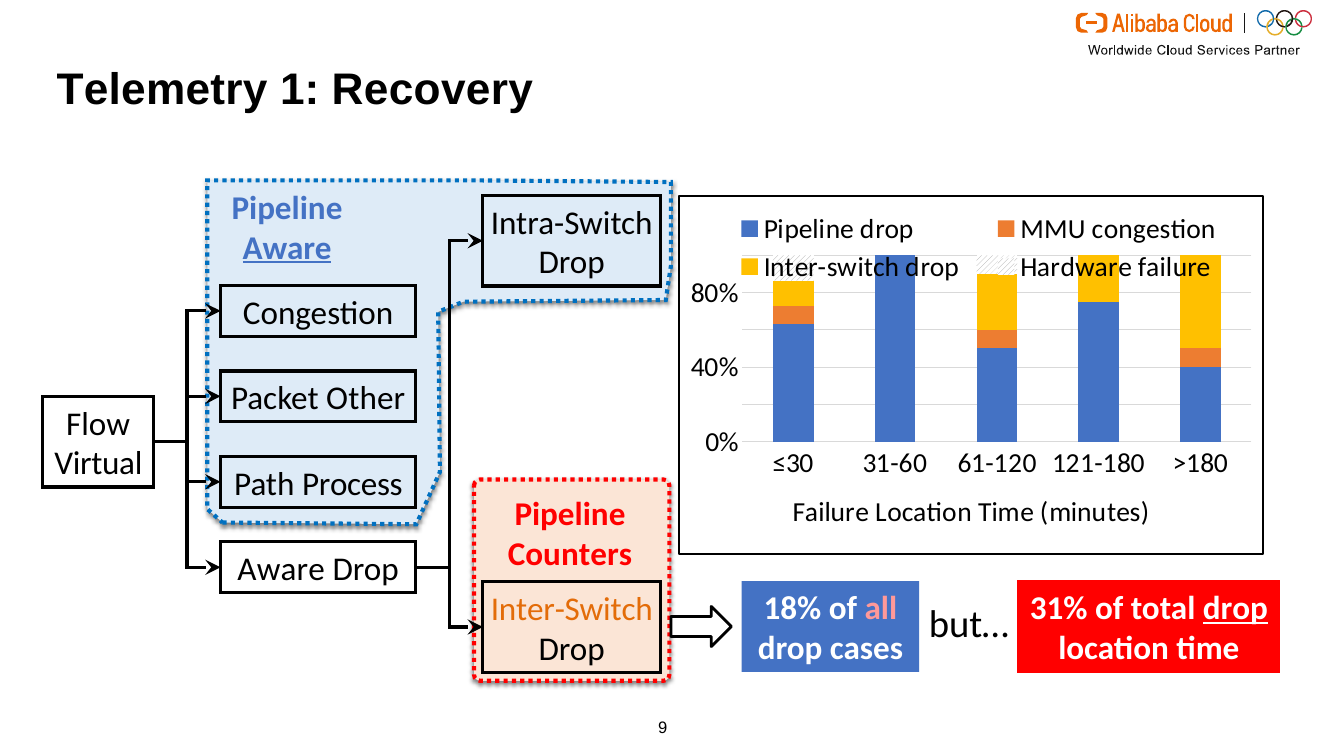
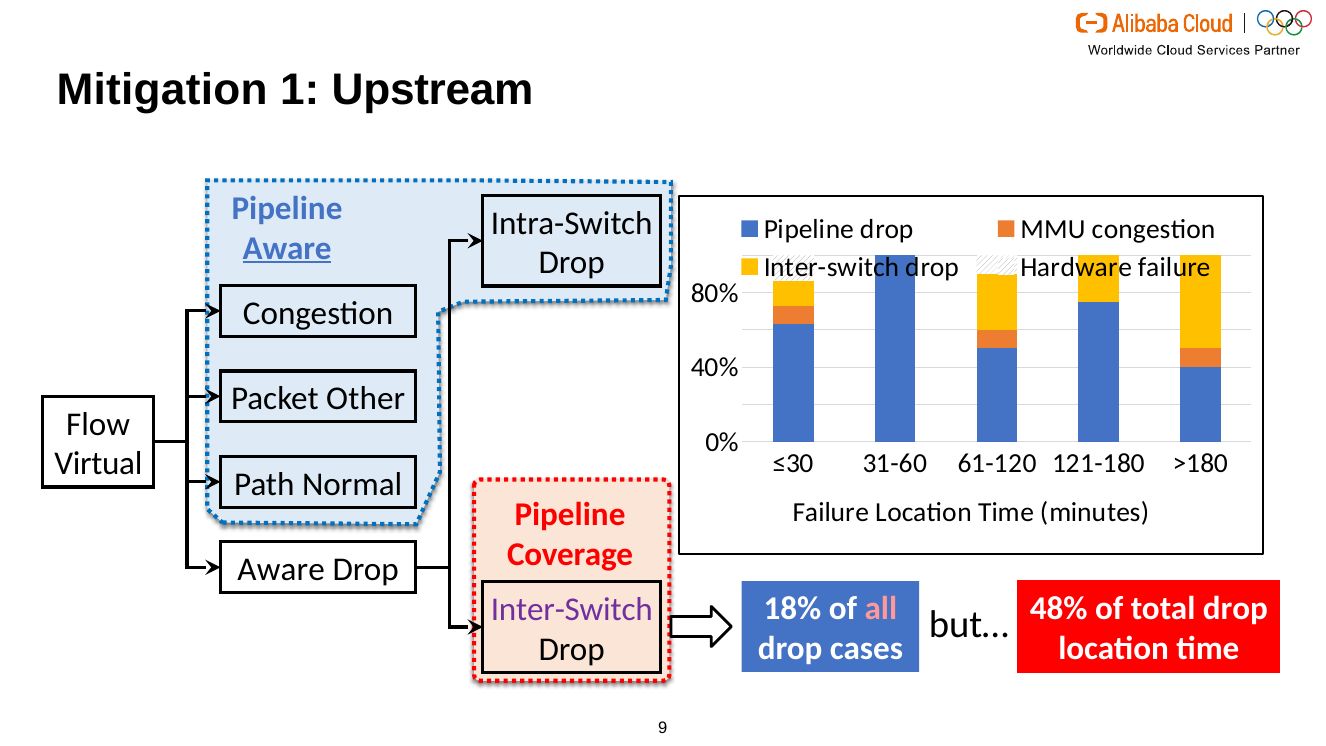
Telemetry: Telemetry -> Mitigation (162, 90)
Recovery: Recovery -> Upstream (433, 90)
Process: Process -> Normal (352, 484)
Counters: Counters -> Coverage (570, 554)
31%: 31% -> 48% (1059, 609)
drop underline: present -> none (1235, 609)
Inter-Switch colour: orange -> purple (572, 609)
